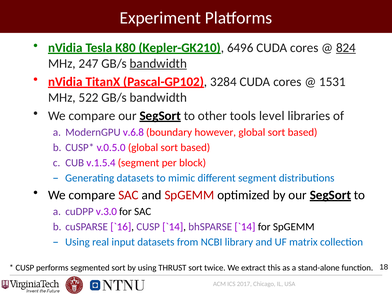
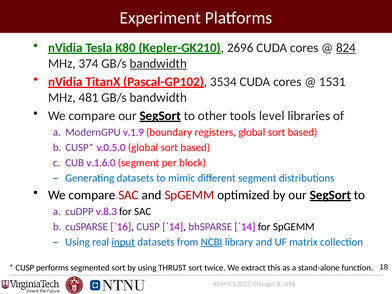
6496: 6496 -> 2696 (240, 48)
247: 247 -> 374 (89, 64)
3284: 3284 -> 3534 (223, 82)
522: 522 -> 481 (89, 97)
v.6.8: v.6.8 -> v.1.9 (133, 132)
however: however -> registers (215, 132)
v.1.5.4: v.1.5.4 -> v.1.6.0 (101, 163)
v.3.0: v.3.0 -> v.8.3 (106, 211)
input underline: none -> present (123, 242)
NCBI underline: none -> present (212, 242)
